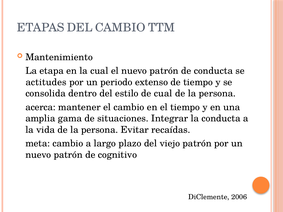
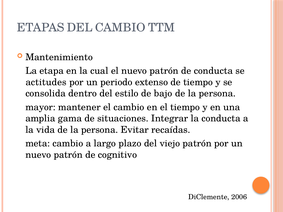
de cual: cual -> bajo (163, 94)
acerca: acerca -> mayor (40, 107)
